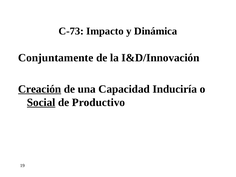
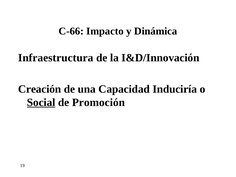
C-73: C-73 -> C-66 (71, 31)
Conjuntamente: Conjuntamente -> Infraestructura (56, 58)
Creación underline: present -> none (40, 89)
Productivo: Productivo -> Promoción (98, 102)
